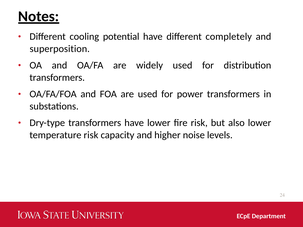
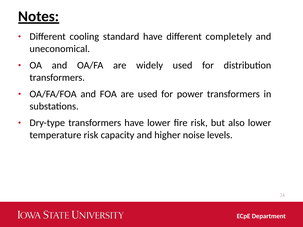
potential: potential -> standard (121, 37)
superposition: superposition -> uneconomical (60, 49)
